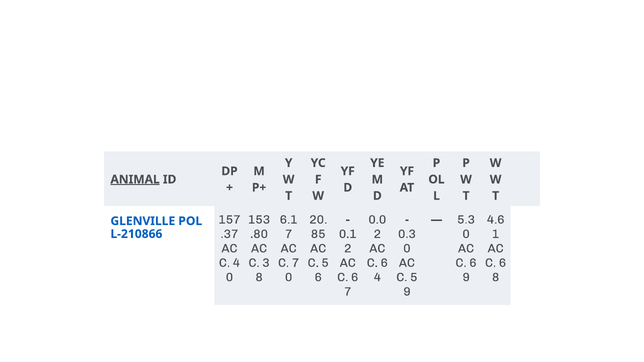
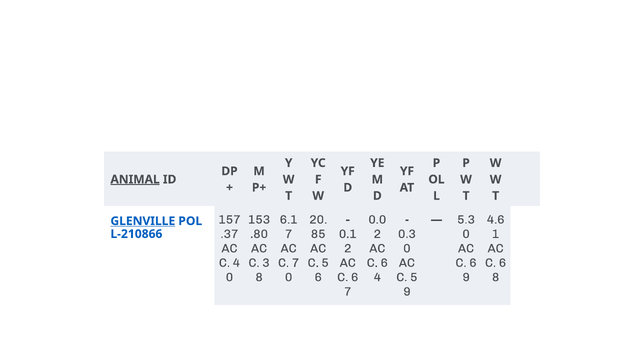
GLENVILLE underline: none -> present (143, 221)
